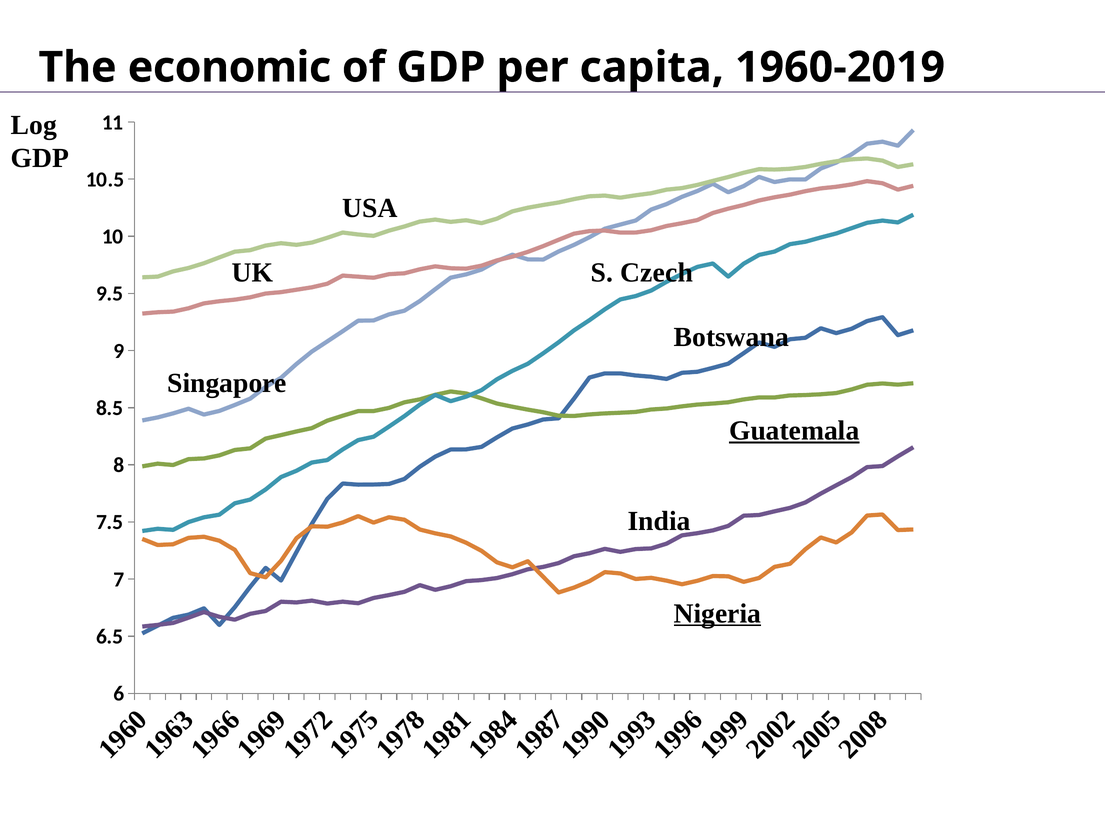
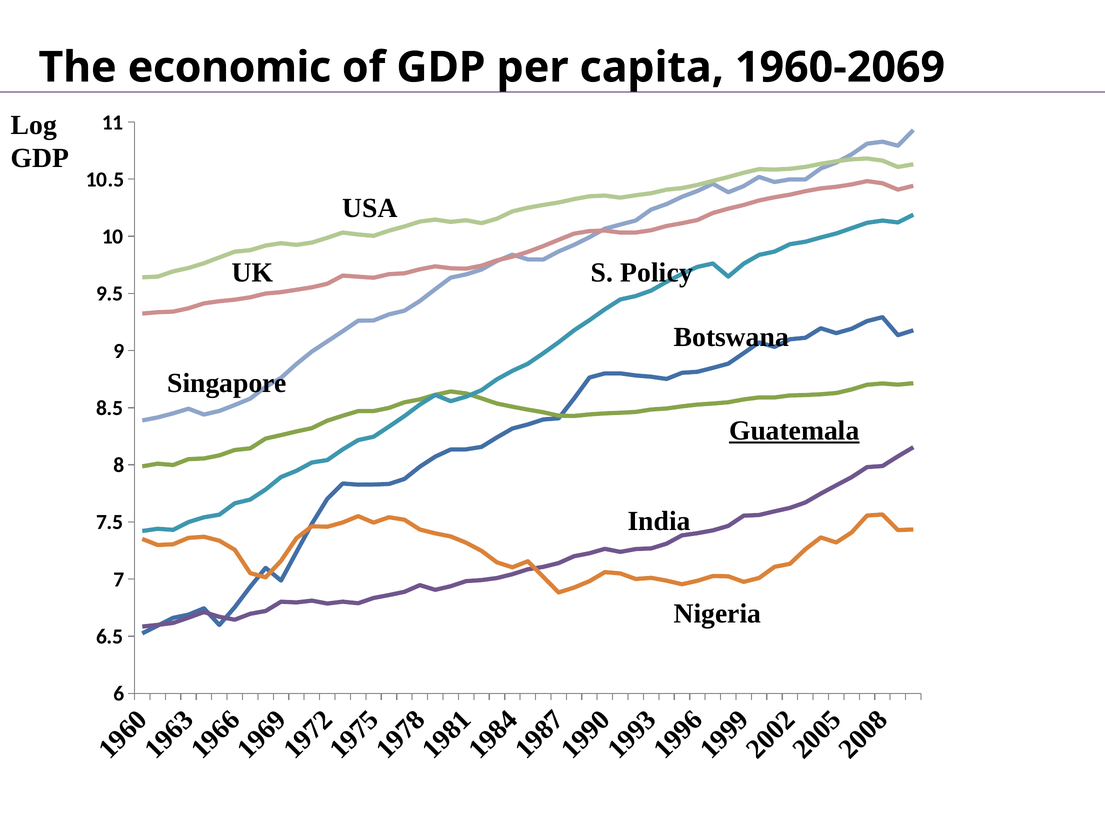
1960-2019: 1960-2019 -> 1960-2069 (840, 67)
Czech: Czech -> Policy (656, 273)
Nigeria underline: present -> none (717, 613)
